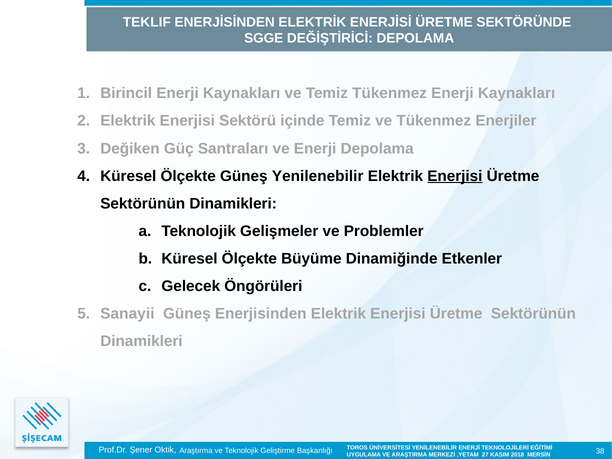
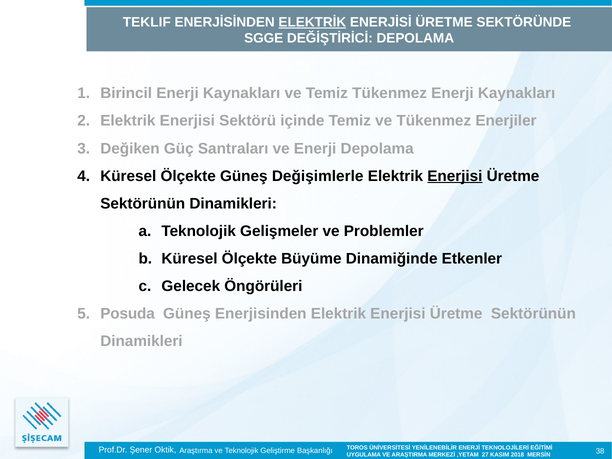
ELEKTRİK underline: none -> present (312, 22)
Yenilenebilir: Yenilenebilir -> Değişimlerle (318, 176)
Sanayii: Sanayii -> Posuda (128, 314)
